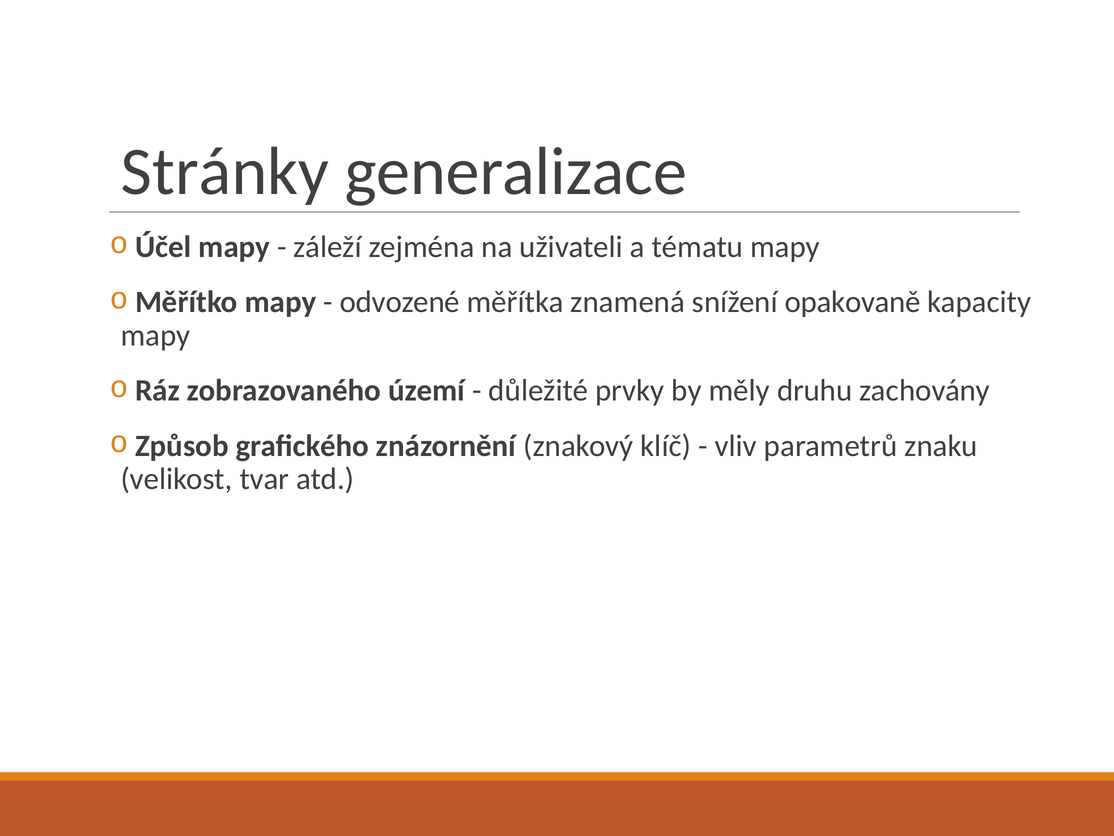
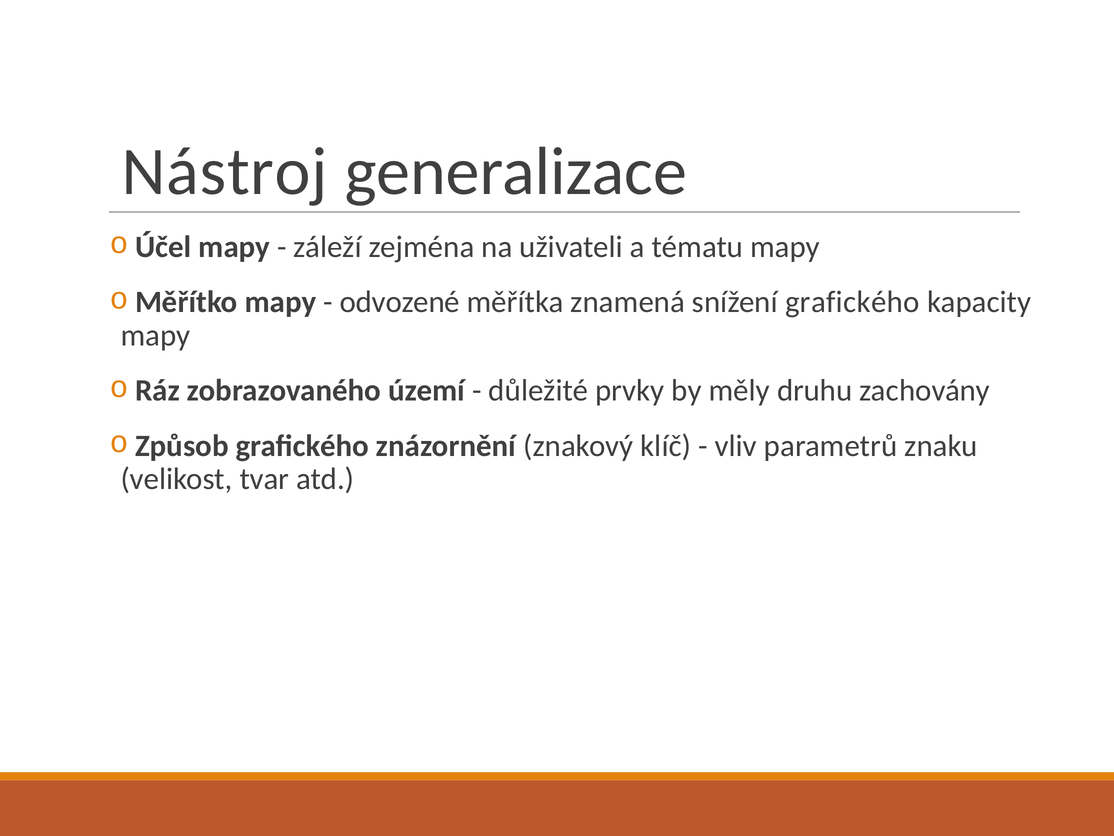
Stránky: Stránky -> Nástroj (225, 172)
snížení opakovaně: opakovaně -> grafického (852, 302)
